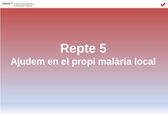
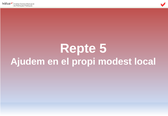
malària: malària -> modest (115, 62)
